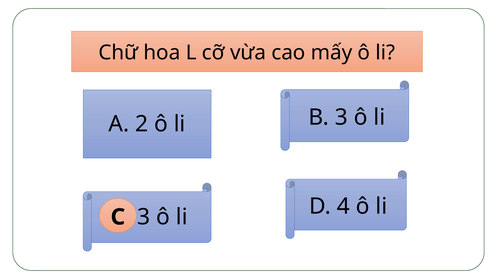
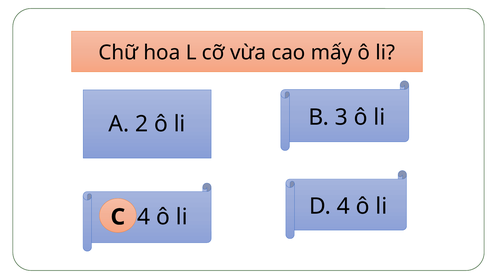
3: 3 -> 4 (144, 217)
